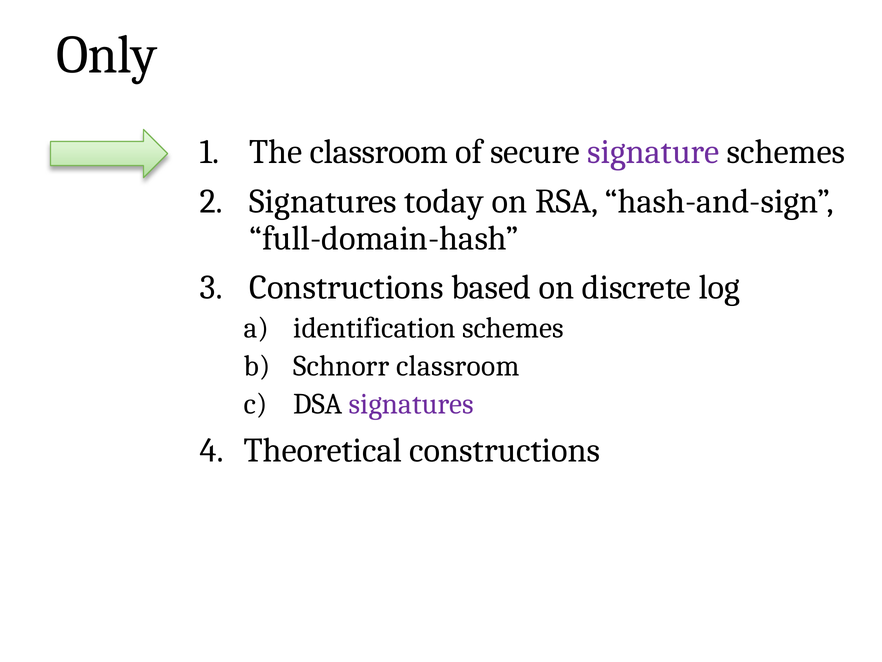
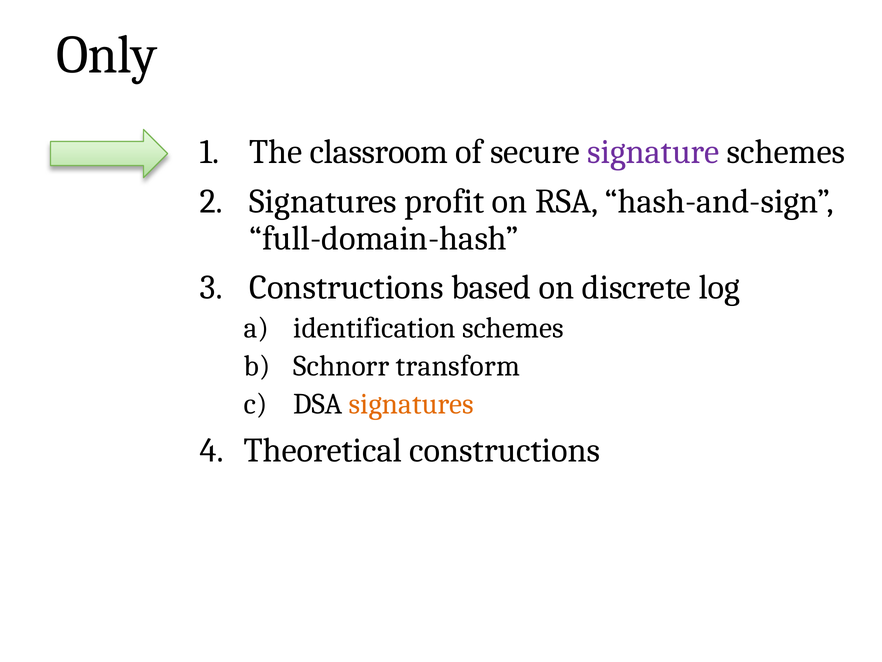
today: today -> profit (444, 201)
Schnorr classroom: classroom -> transform (458, 366)
signatures colour: purple -> orange (411, 404)
